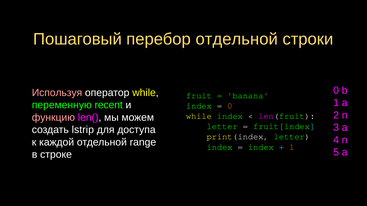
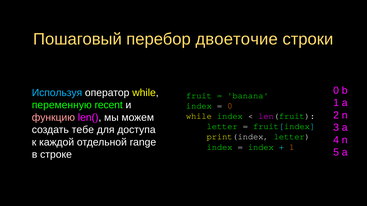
перебор отдельной: отдельной -> двоеточие (237, 39)
Используя colour: pink -> light blue (57, 93)
lstrip: lstrip -> тебе (83, 130)
